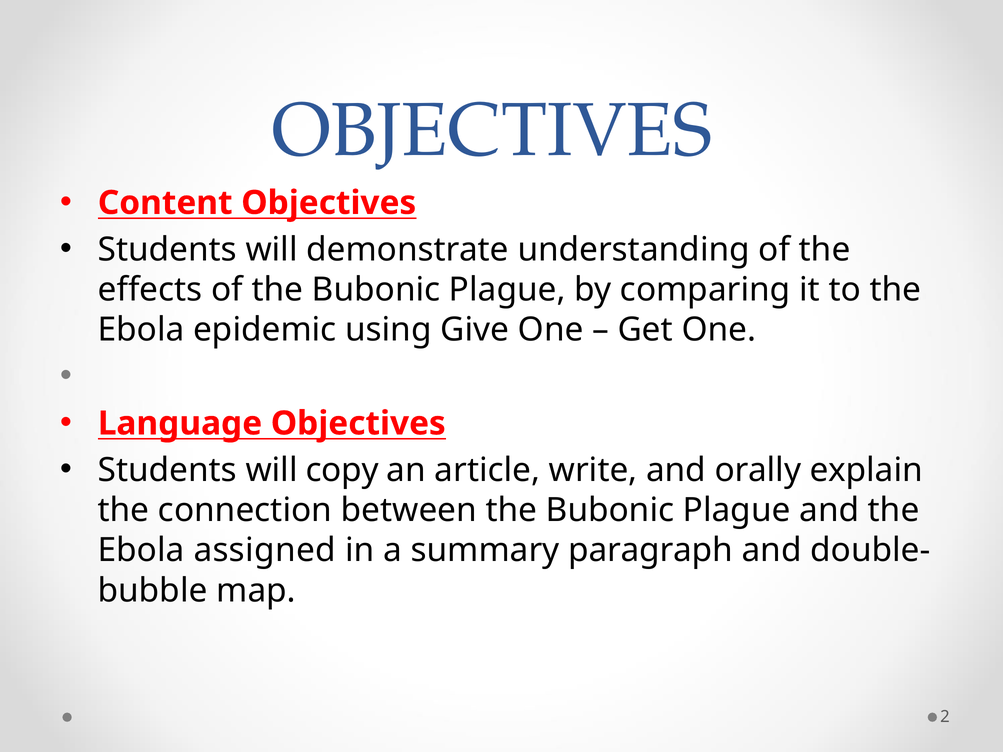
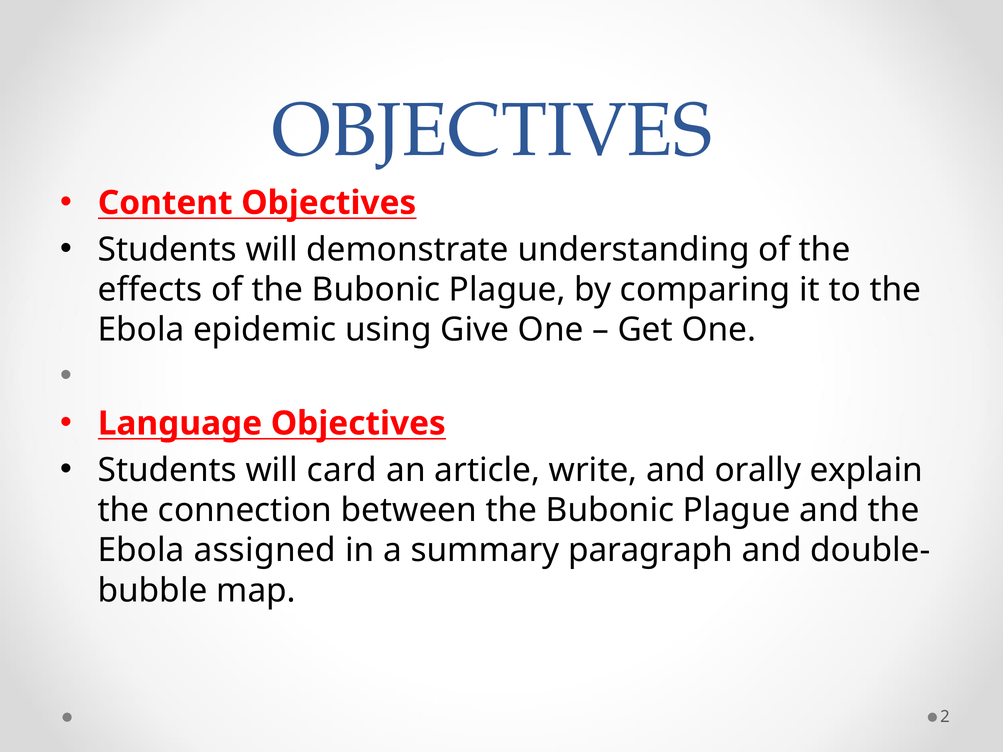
copy: copy -> card (342, 470)
